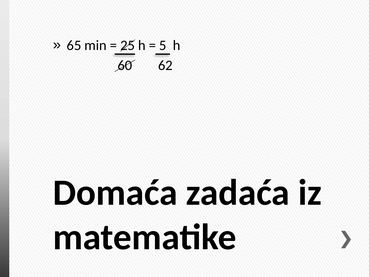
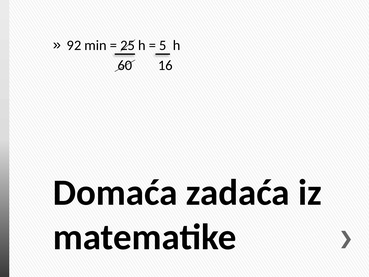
65: 65 -> 92 (74, 45)
62: 62 -> 16 (165, 65)
